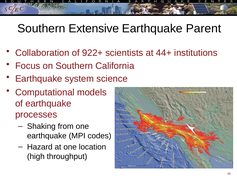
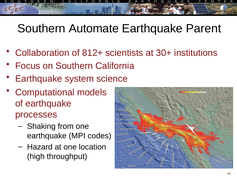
Extensive: Extensive -> Automate (94, 28)
922+: 922+ -> 812+ (93, 53)
44+: 44+ -> 30+ (164, 53)
